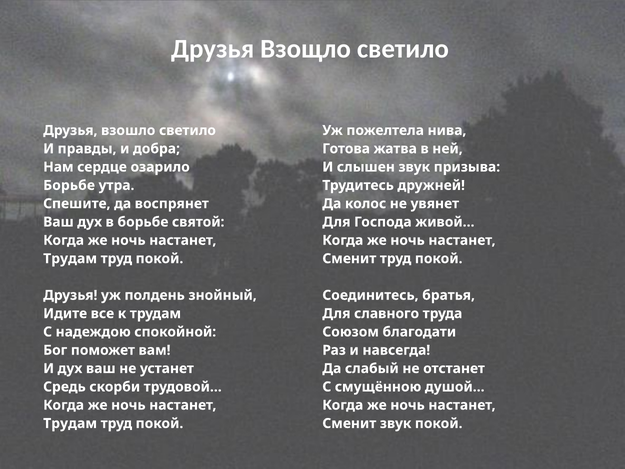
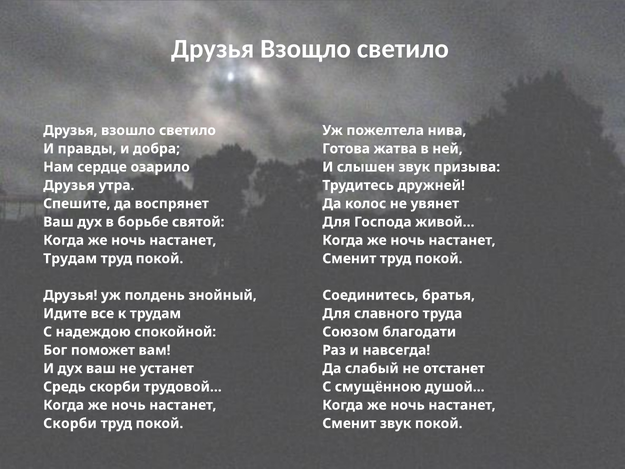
Борьбе: Борьбе -> Друзья (69, 185)
Трудам: Трудам -> Скорби (70, 423)
